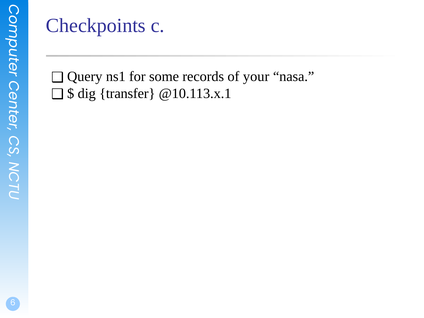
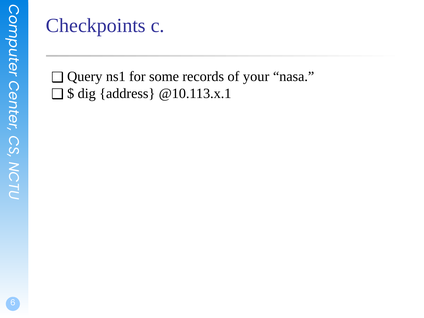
transfer: transfer -> address (127, 94)
